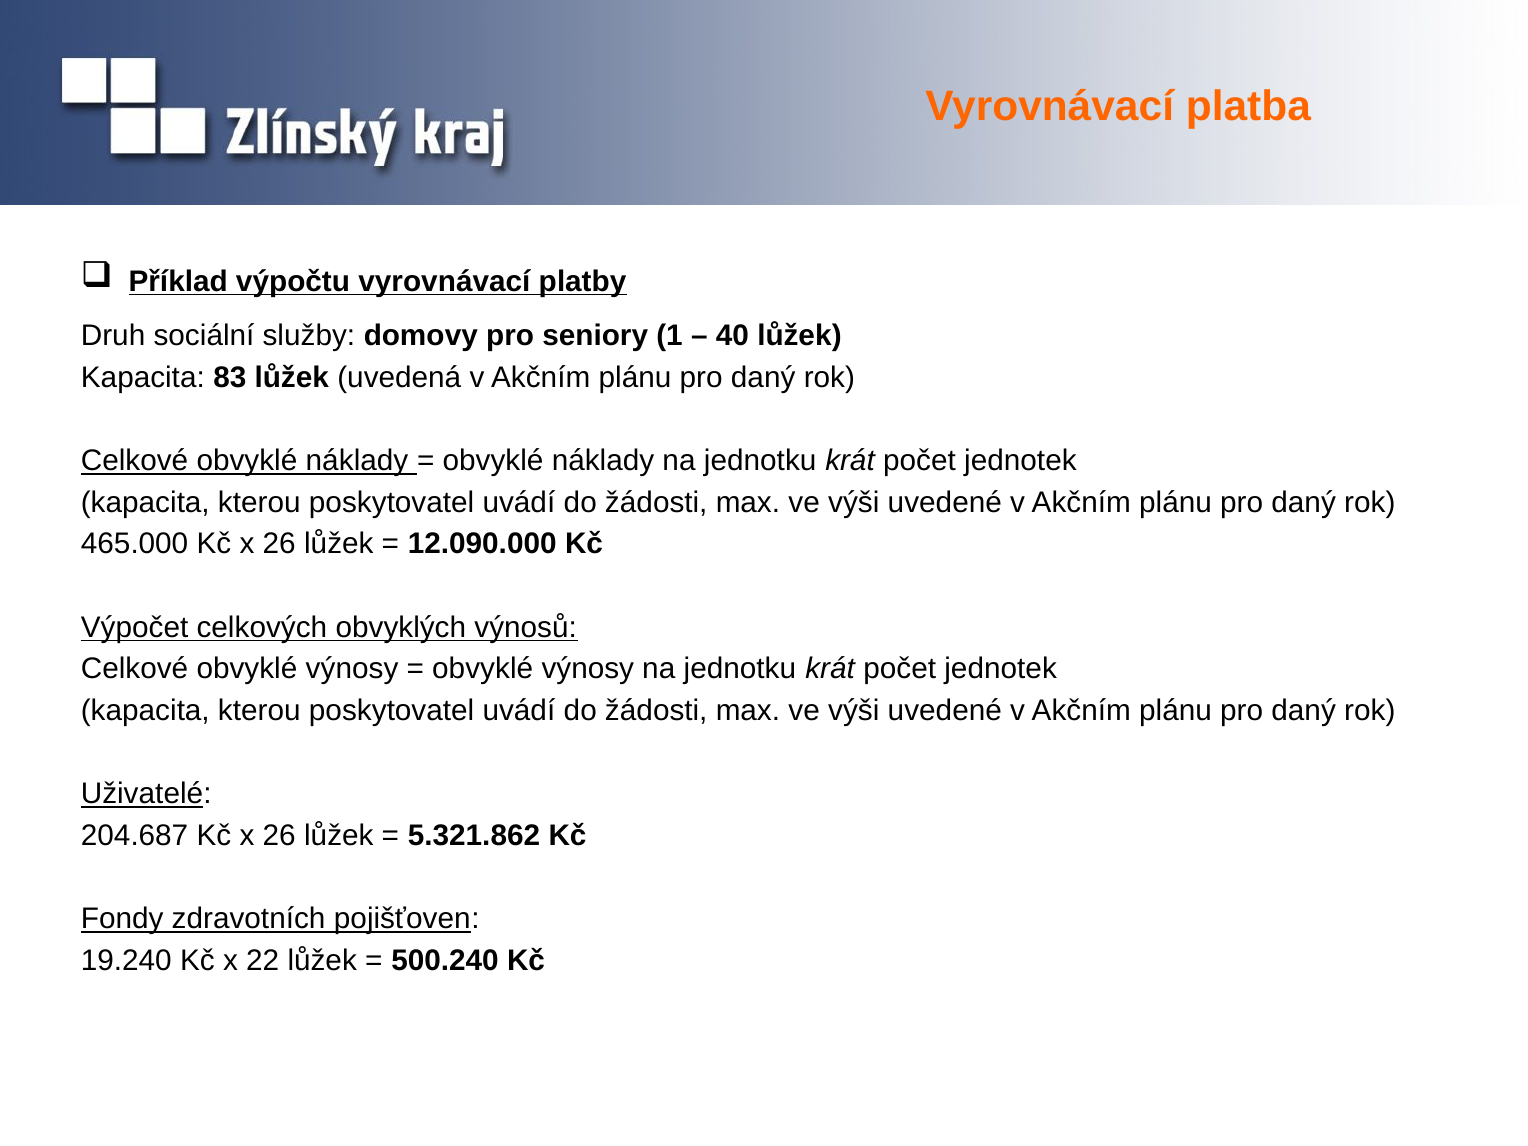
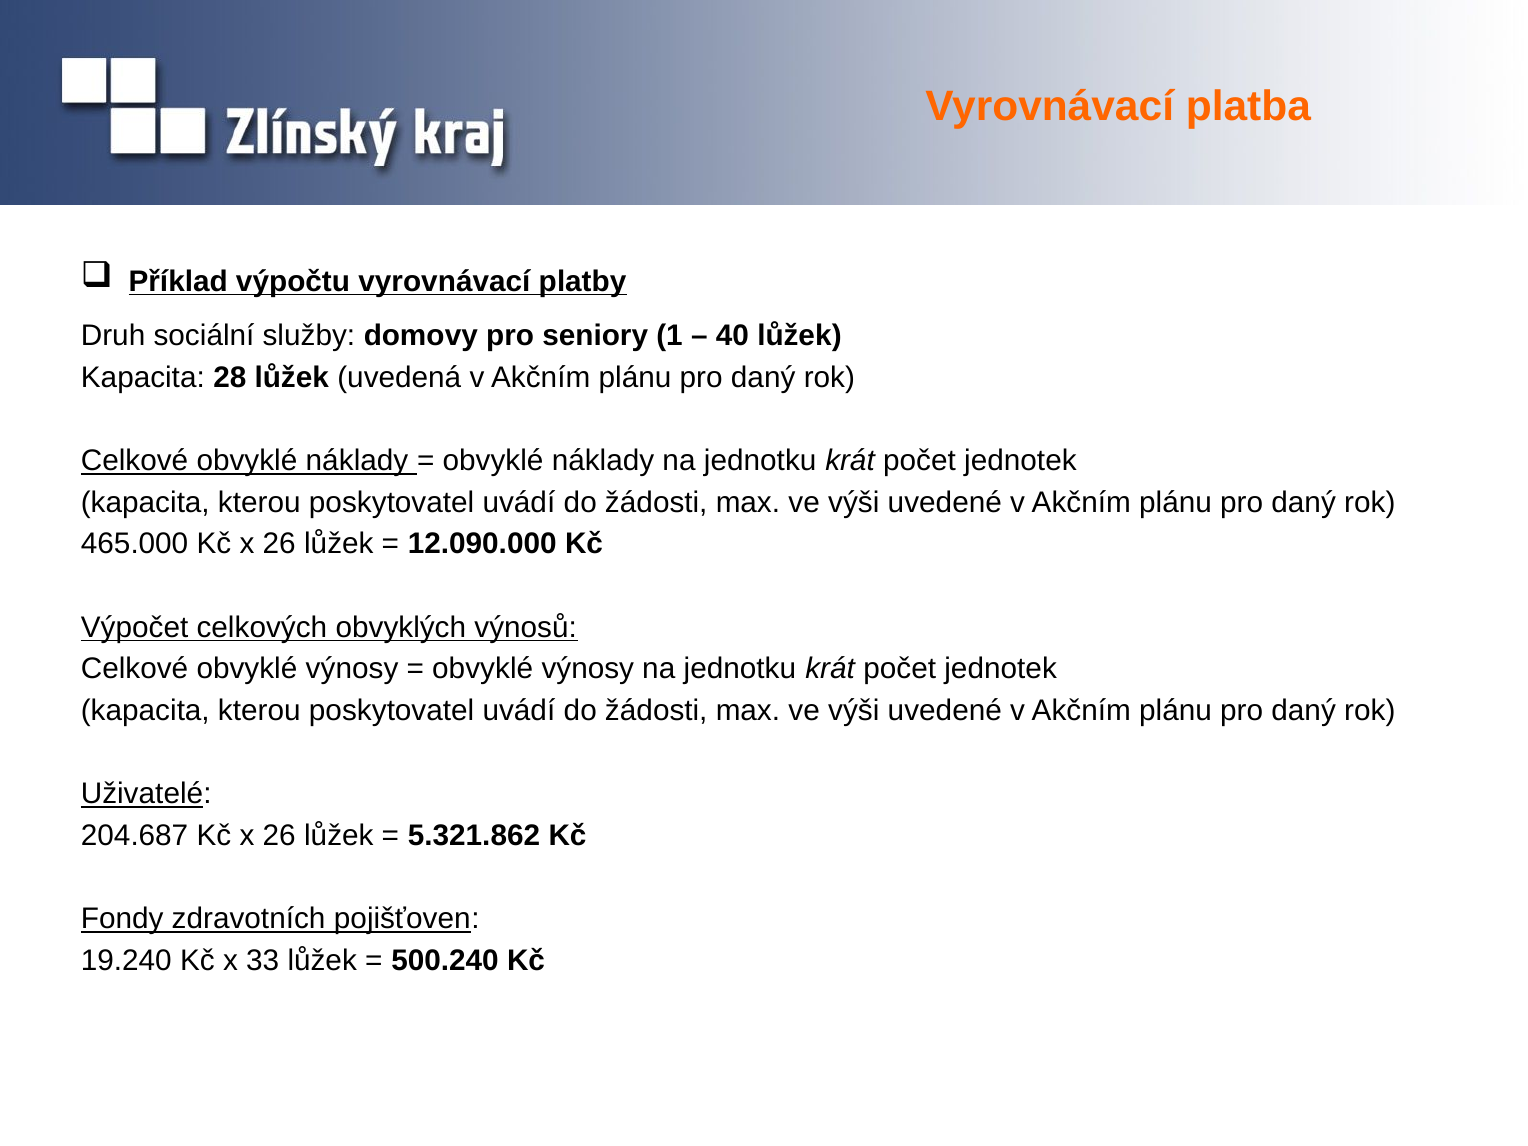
83: 83 -> 28 (230, 377)
22: 22 -> 33 (263, 960)
